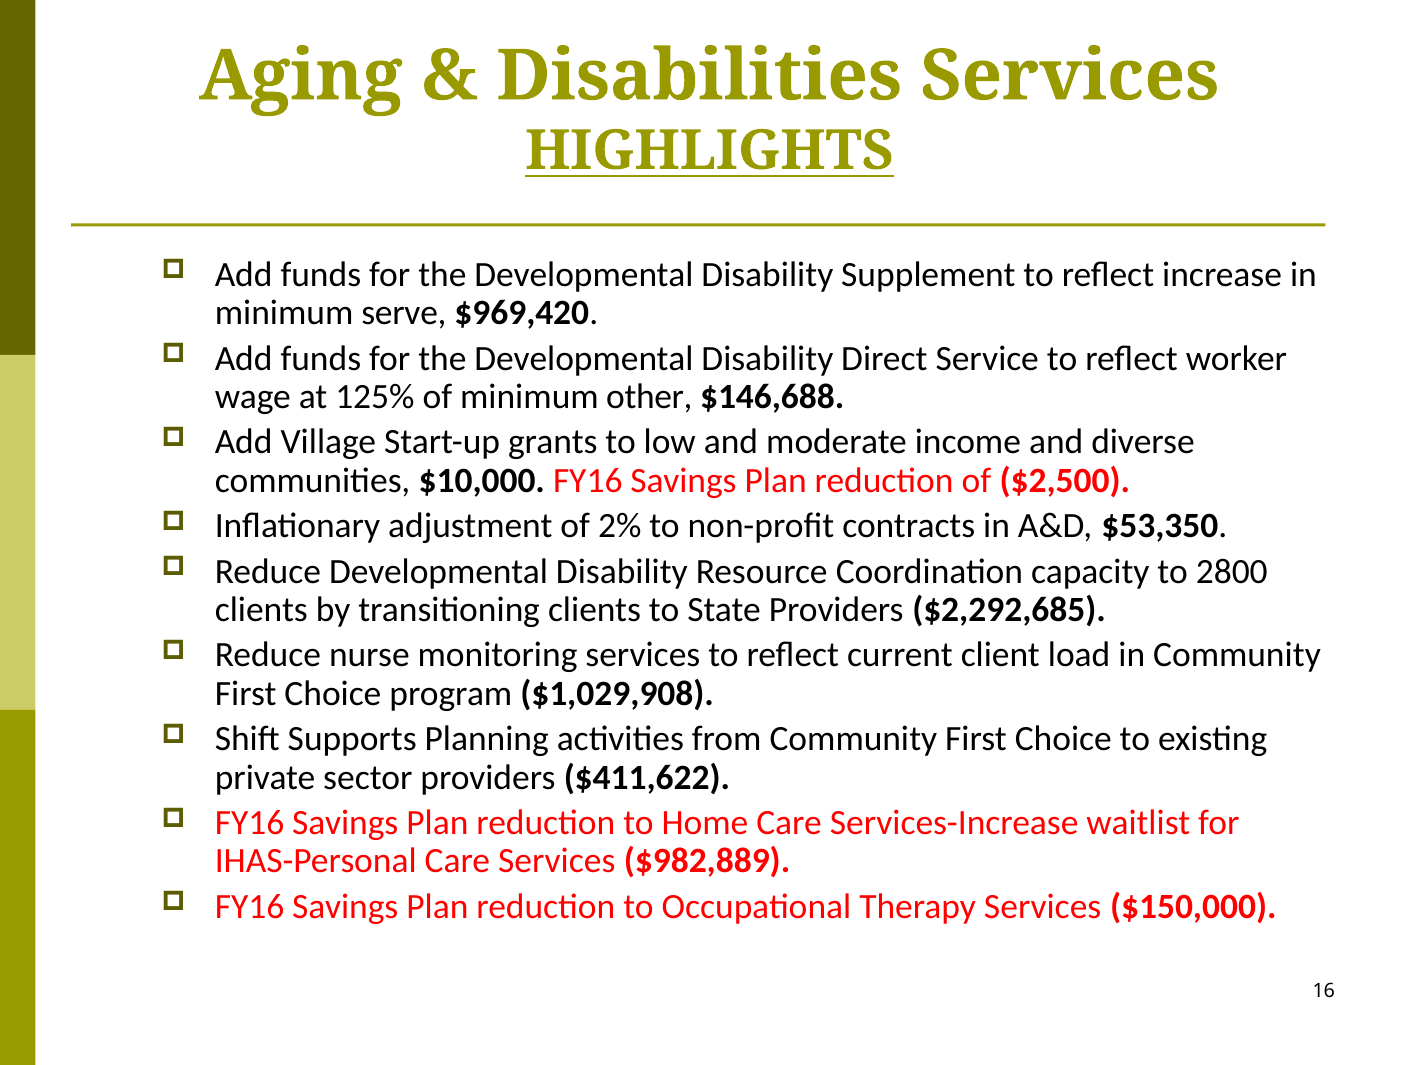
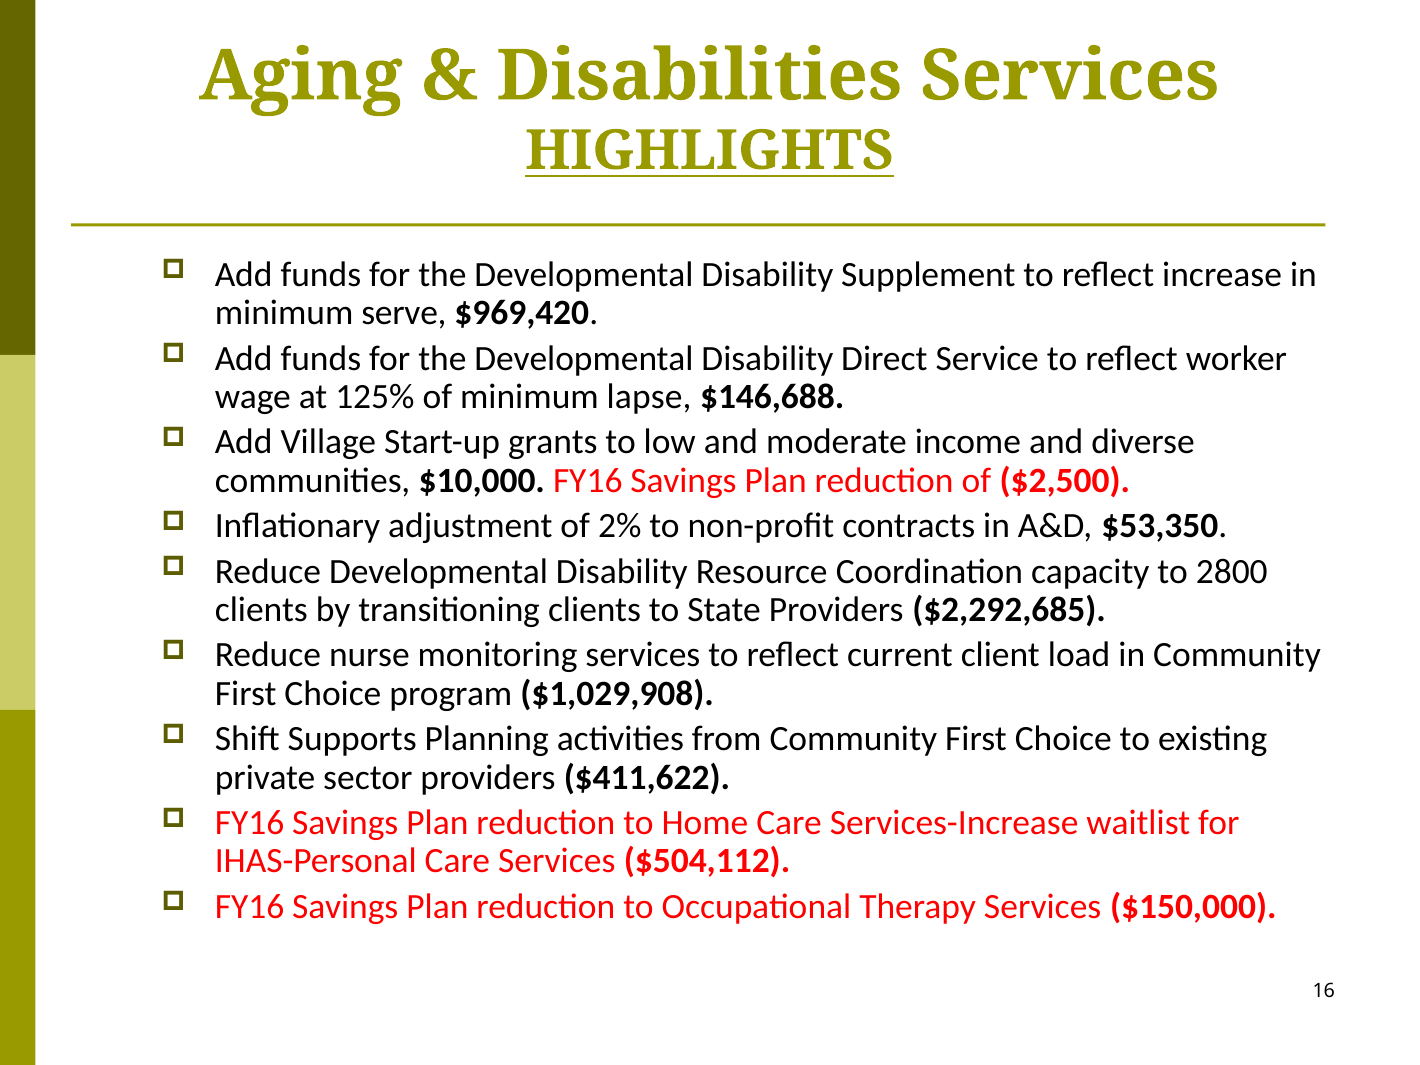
other: other -> lapse (649, 397)
$982,889: $982,889 -> $504,112 (707, 861)
